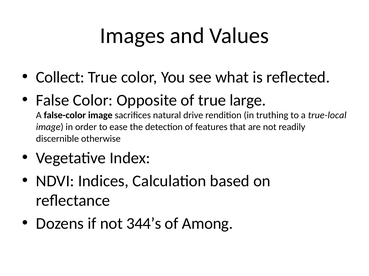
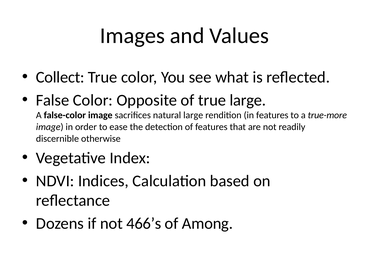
natural drive: drive -> large (193, 116)
in truthing: truthing -> features (272, 116)
true-local: true-local -> true-more (327, 116)
344’s: 344’s -> 466’s (144, 224)
